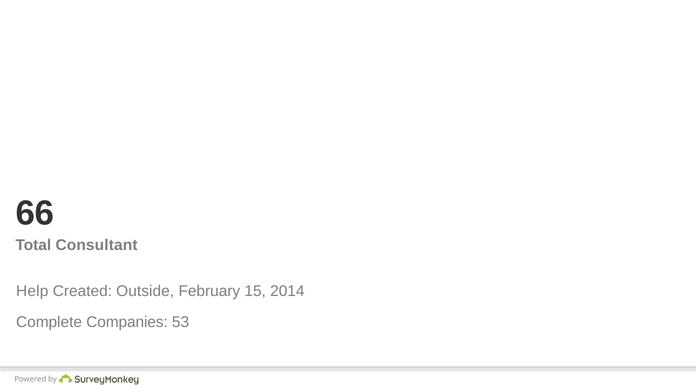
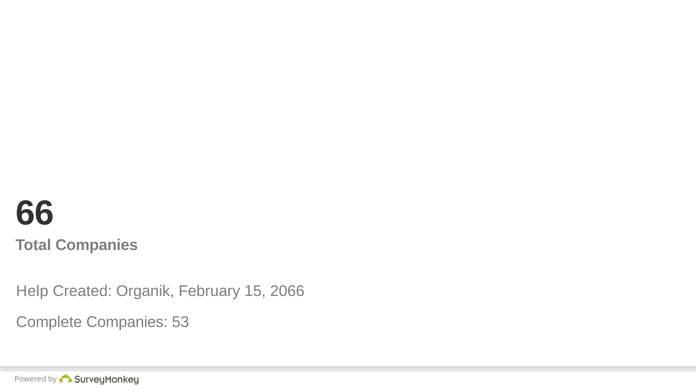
Total Consultant: Consultant -> Companies (97, 245)
Outside: Outside -> Organik (145, 291)
2014: 2014 -> 2066 (287, 291)
